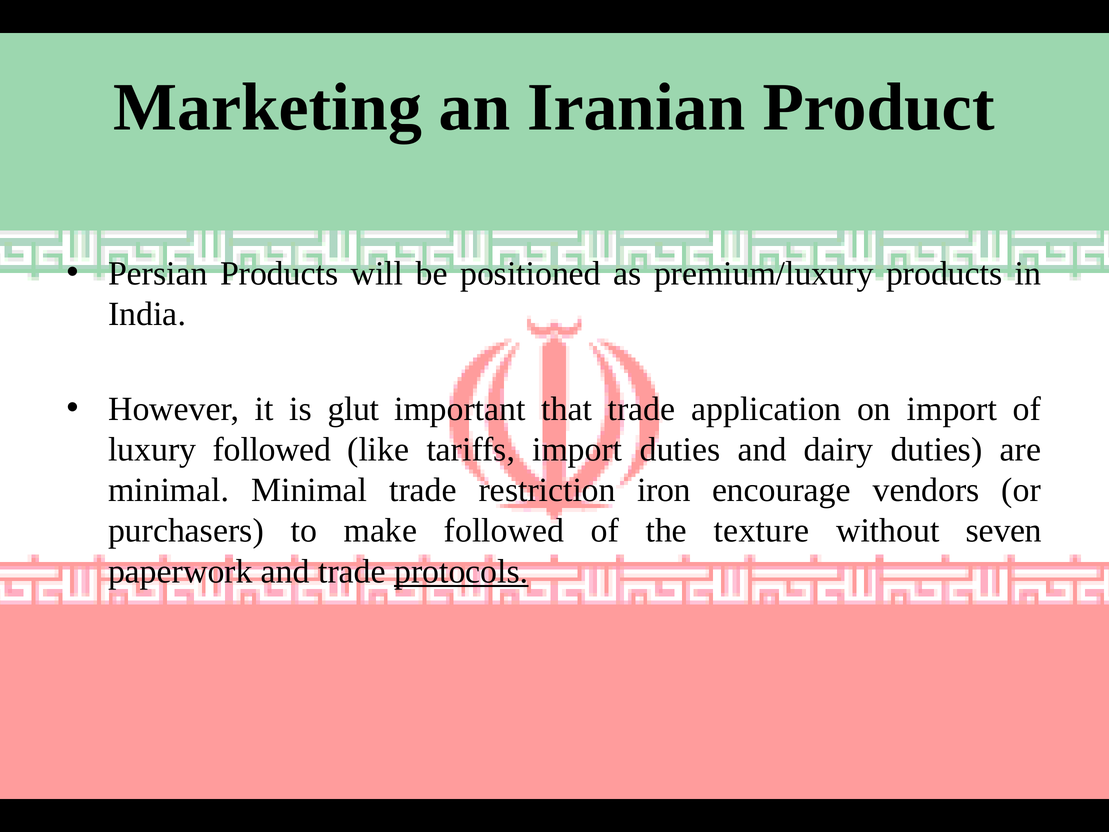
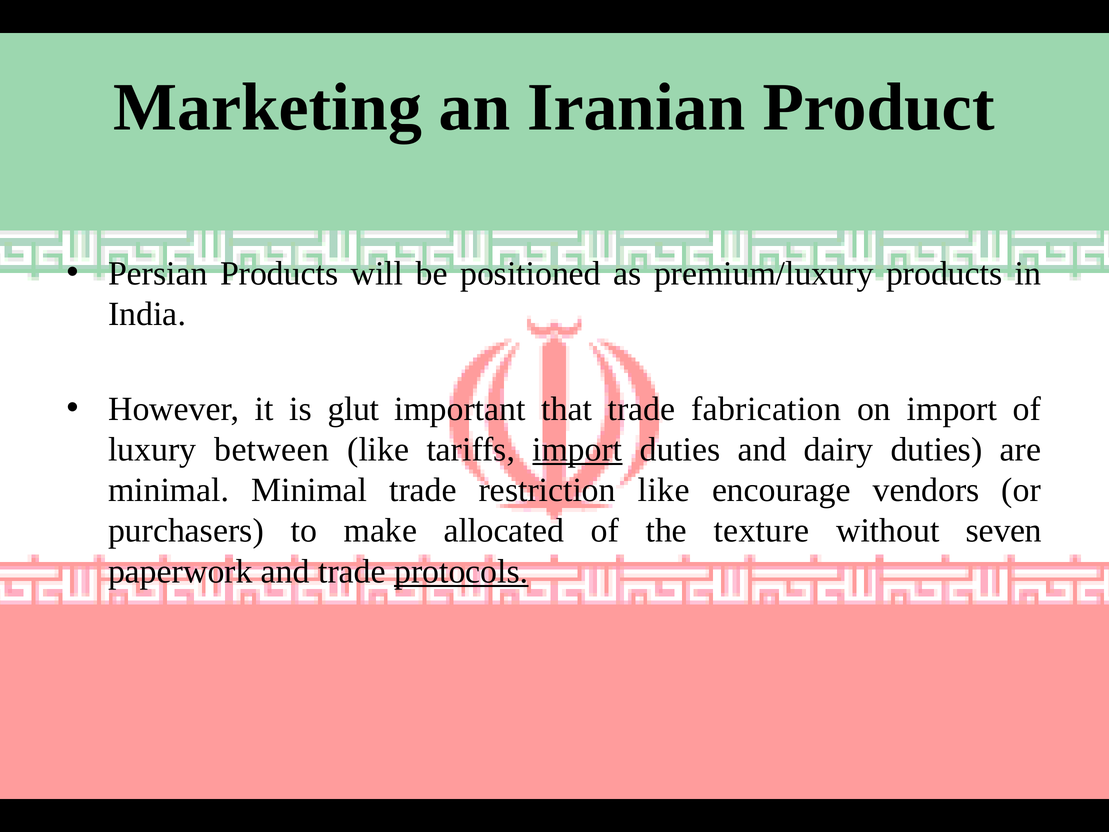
application: application -> fabrication (766, 409)
luxury followed: followed -> between (272, 449)
import underline: none -> present (577, 449)
restriction iron: iron -> like (664, 490)
make followed: followed -> allocated (504, 531)
